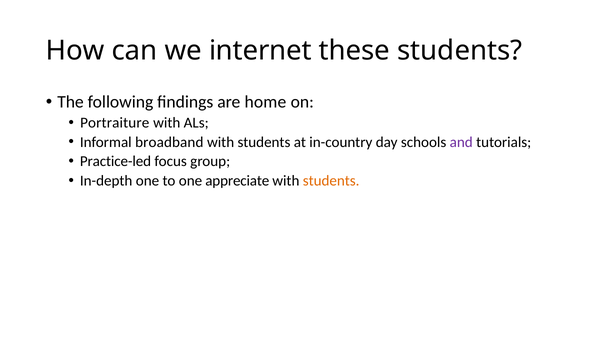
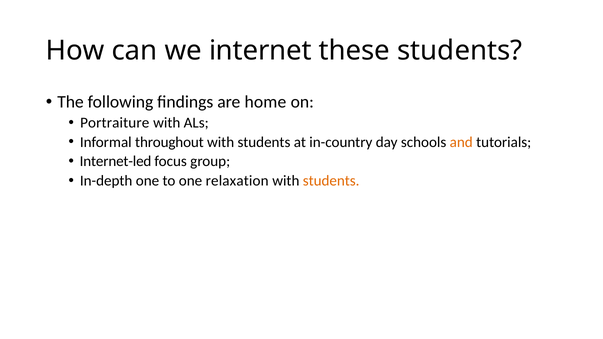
broadband: broadband -> throughout (169, 142)
and colour: purple -> orange (461, 142)
Practice-led: Practice-led -> Internet-led (116, 162)
appreciate: appreciate -> relaxation (237, 181)
